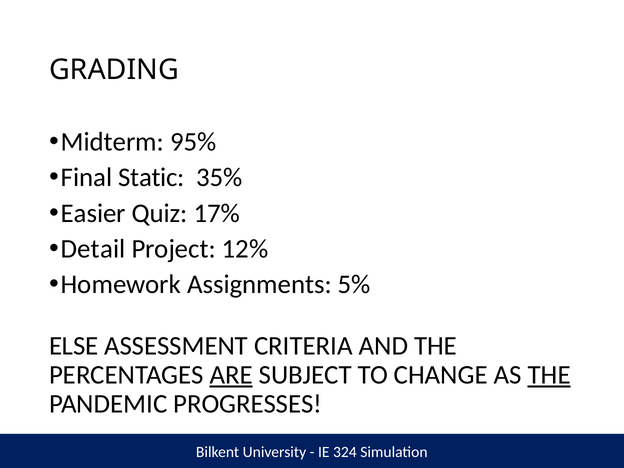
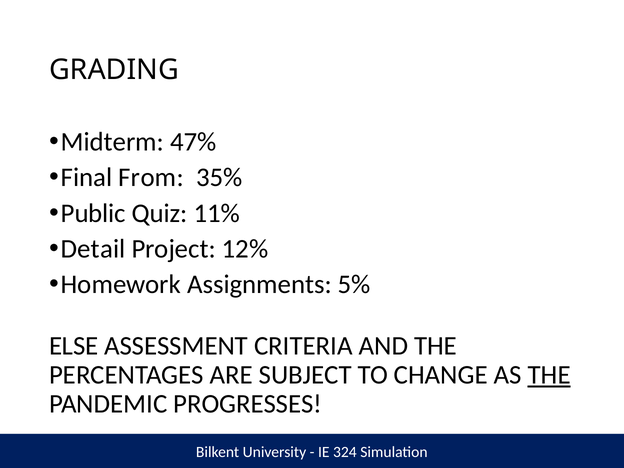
95%: 95% -> 47% (193, 142)
Static: Static -> From (151, 178)
Easier: Easier -> Public (93, 213)
17%: 17% -> 11% (217, 213)
ARE underline: present -> none (231, 375)
